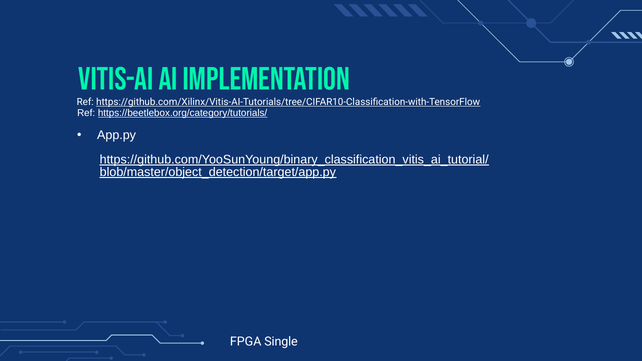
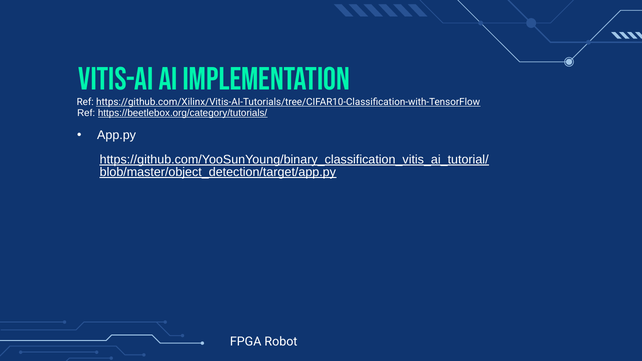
Single: Single -> Robot (281, 342)
